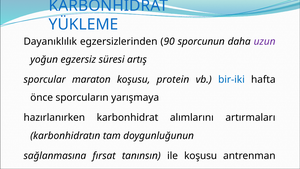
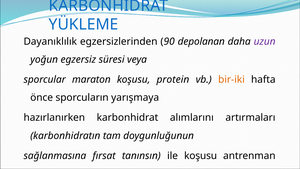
sporcunun: sporcunun -> depolanan (201, 42)
artış: artış -> veya (137, 60)
bir-iki colour: blue -> orange (231, 80)
